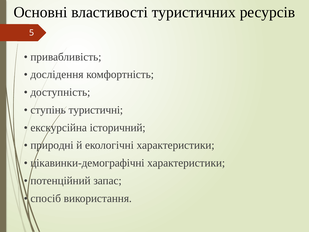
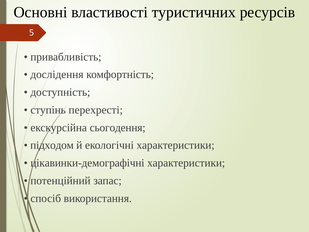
туристичні: туристичні -> перехресті (96, 110)
історичний: історичний -> сьогодення (118, 127)
природні: природні -> підходом (52, 145)
